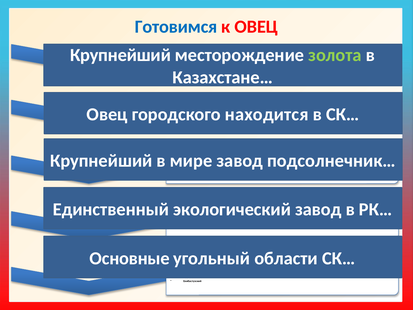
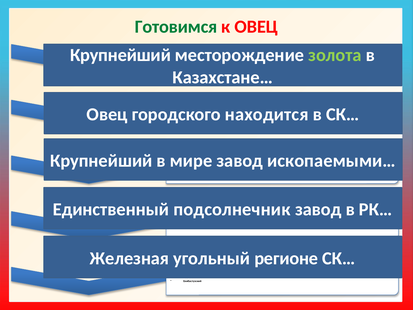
Готовимся colour: blue -> green (176, 27)
подсолнечник…: подсолнечник… -> ископаемыми… (331, 161)
экологический: экологический -> подсолнечник (232, 209)
Основные: Основные -> Железная (130, 258)
области: области -> регионе (286, 258)
